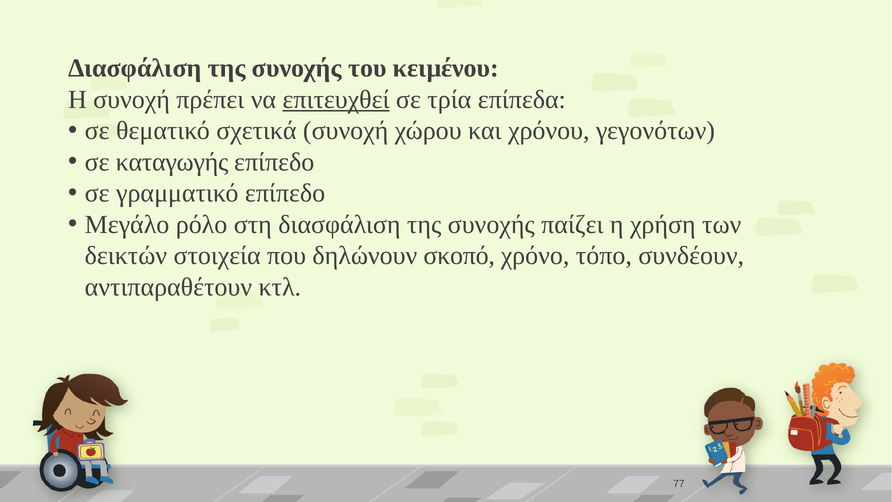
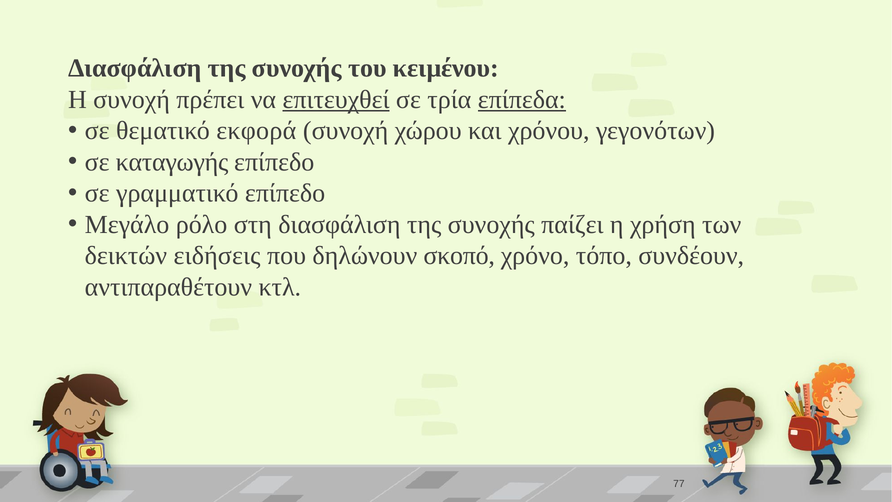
επίπεδα underline: none -> present (522, 100)
σχετικά: σχετικά -> εκφορά (256, 131)
στοιχεία: στοιχεία -> ειδήσεις (217, 256)
